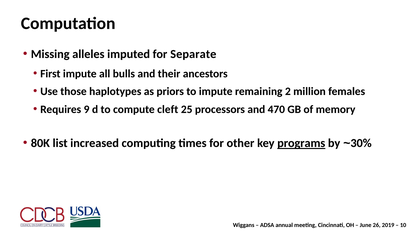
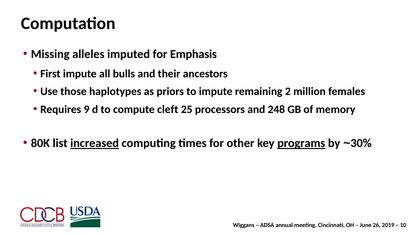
Separate: Separate -> Emphasis (193, 54)
470: 470 -> 248 (276, 109)
increased underline: none -> present (95, 143)
